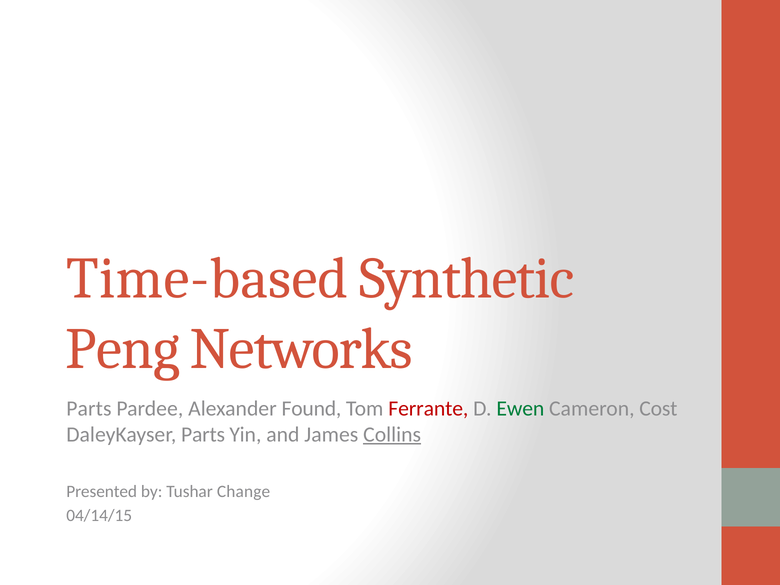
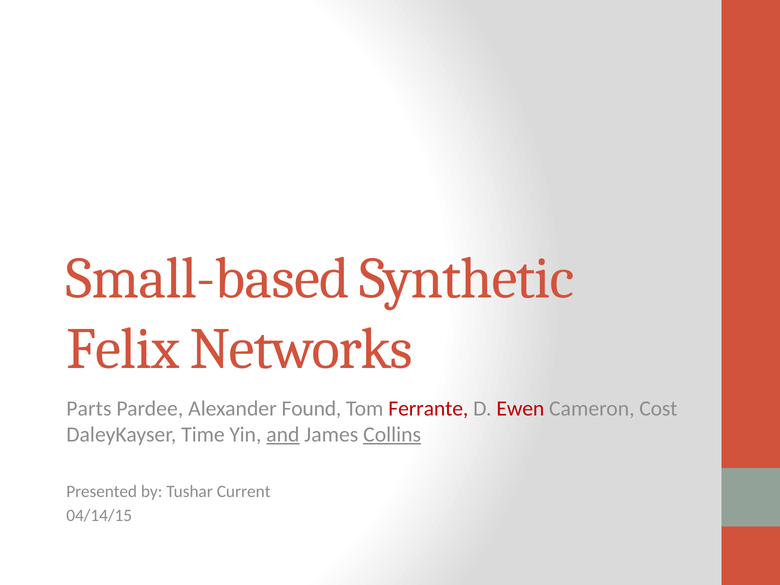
Time-based: Time-based -> Small-based (208, 279)
Peng: Peng -> Felix (123, 349)
Ewen colour: green -> red (520, 408)
DaleyKayser Parts: Parts -> Time (203, 434)
and underline: none -> present (283, 434)
Change: Change -> Current (244, 491)
